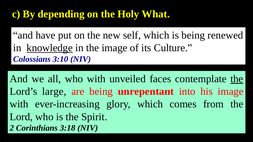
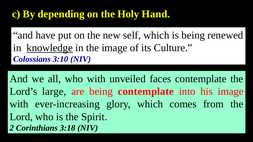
What: What -> Hand (156, 14)
the underline: present -> none (237, 79)
being unrepentant: unrepentant -> contemplate (146, 92)
